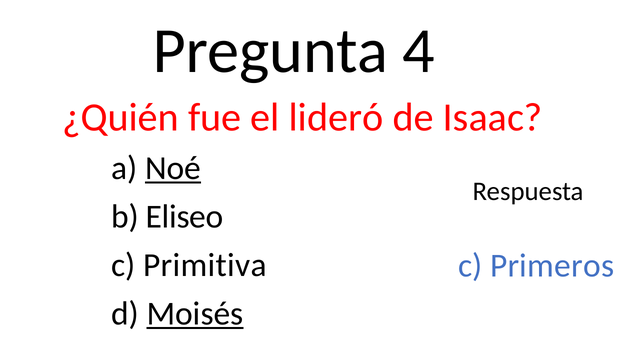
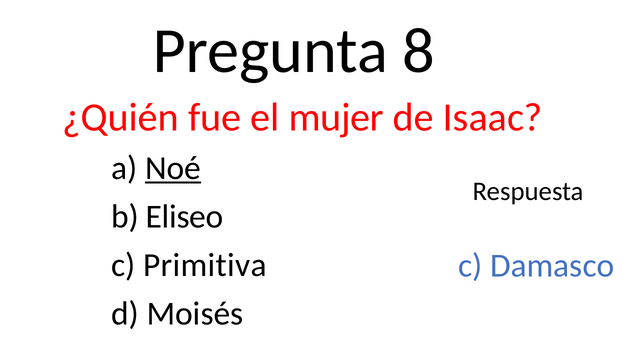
4: 4 -> 8 (419, 51)
lideró: lideró -> mujer (336, 117)
Primeros: Primeros -> Damasco (552, 265)
Moisés underline: present -> none (195, 313)
